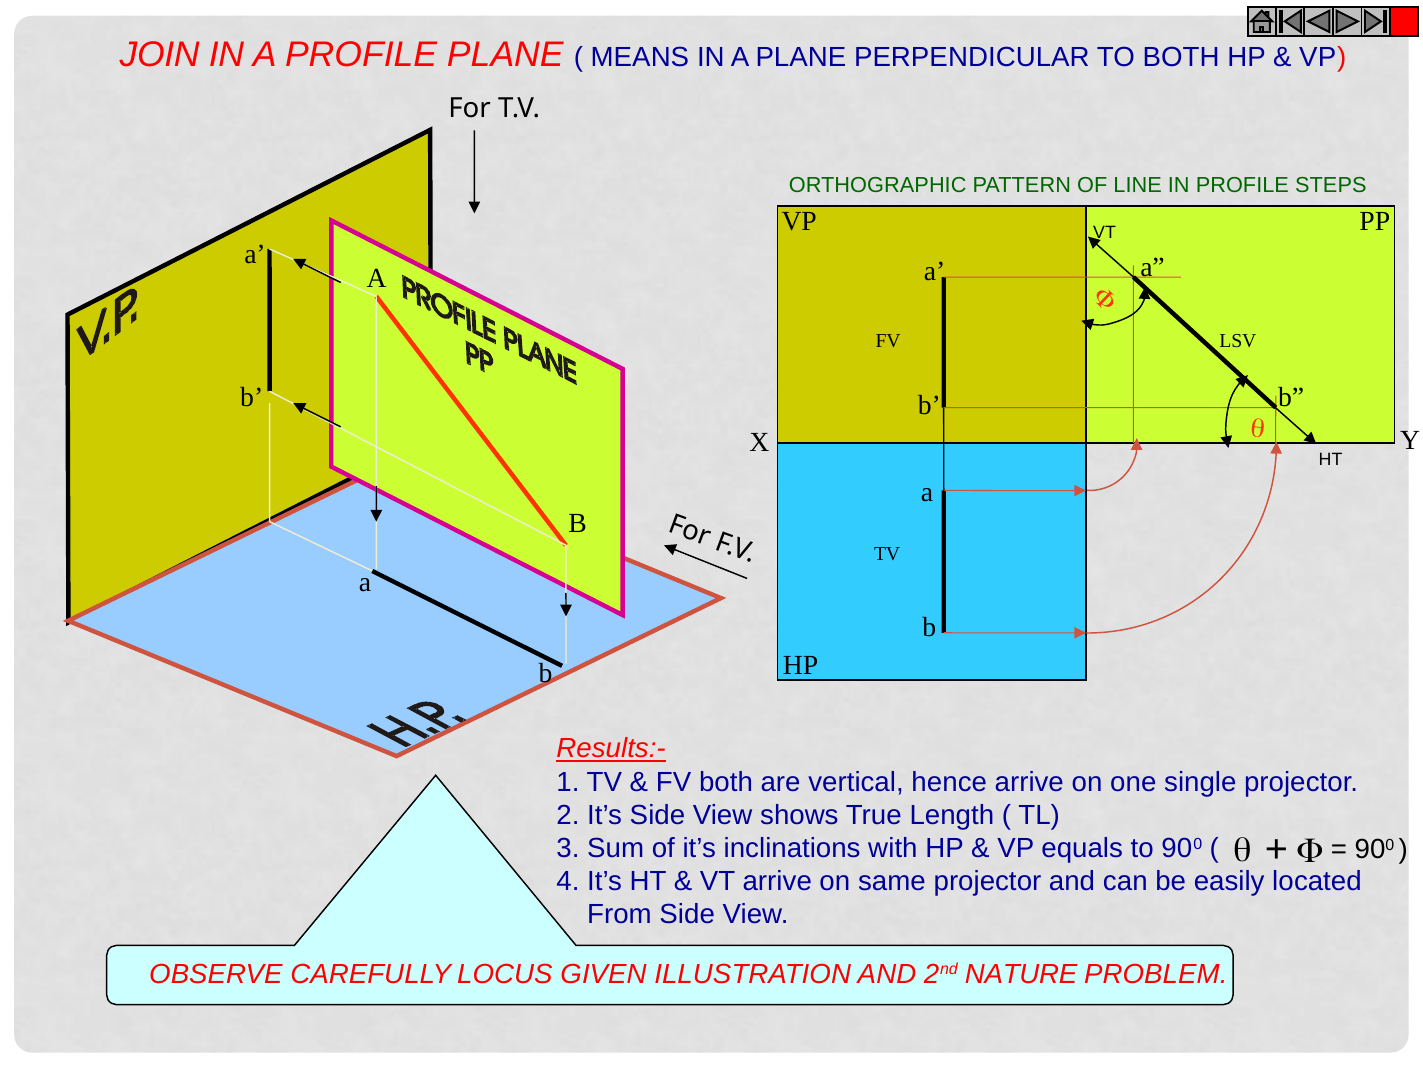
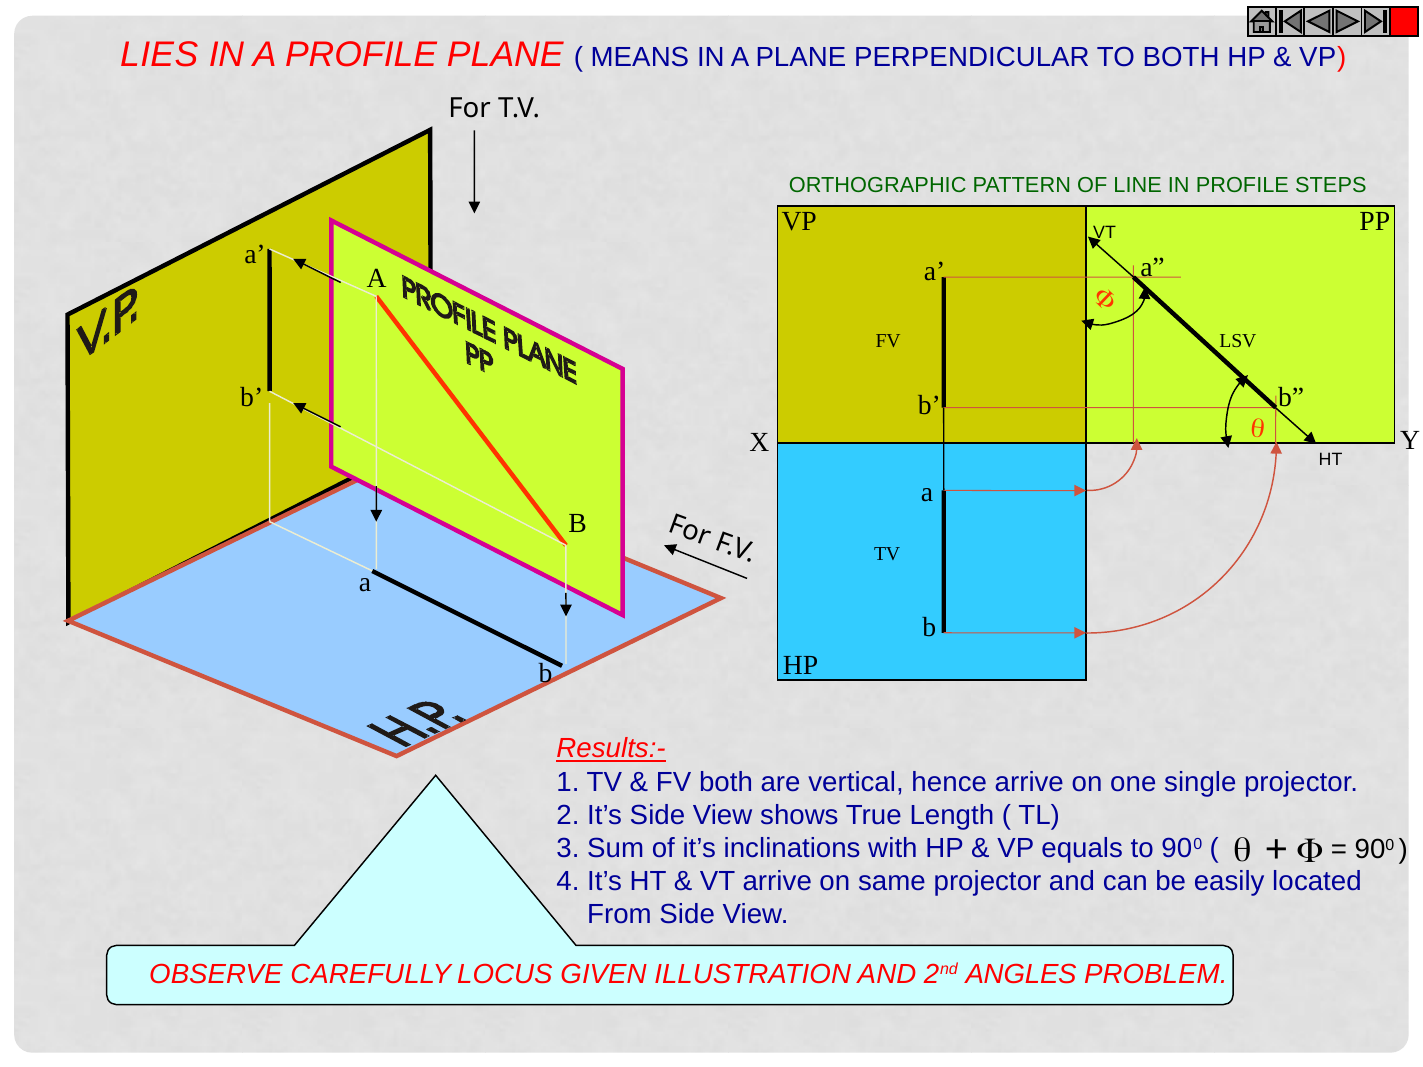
JOIN: JOIN -> LIES (159, 54)
NATURE: NATURE -> ANGLES (1021, 974)
